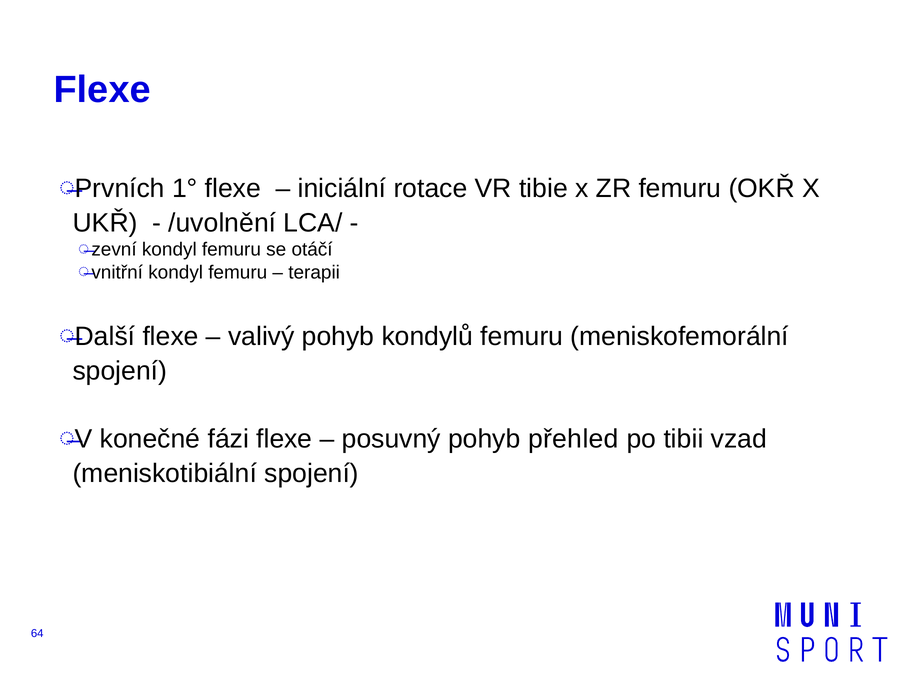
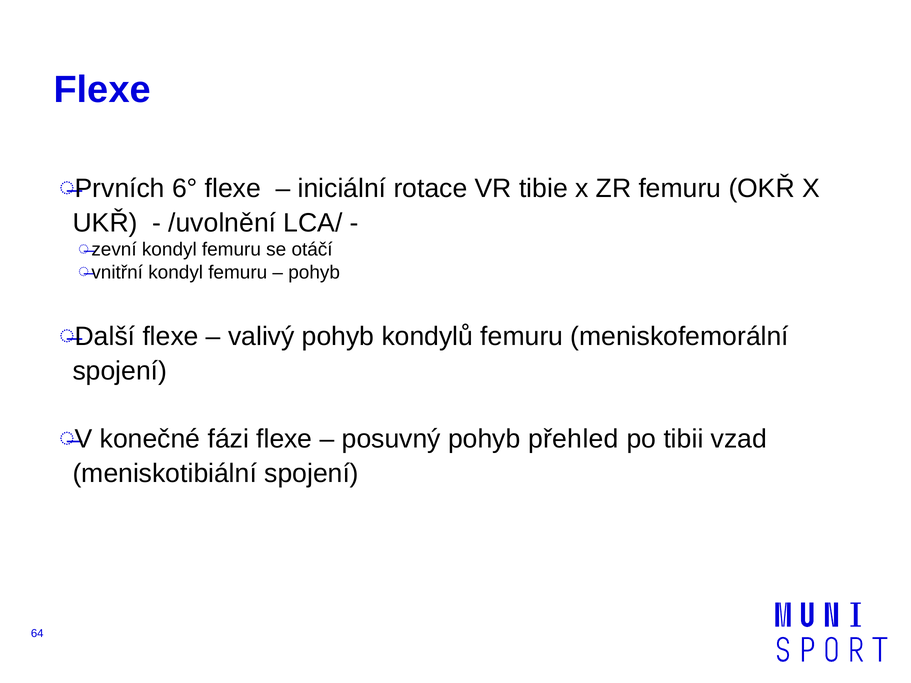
1°: 1° -> 6° (185, 189)
terapii: terapii -> pohyb (314, 272)
